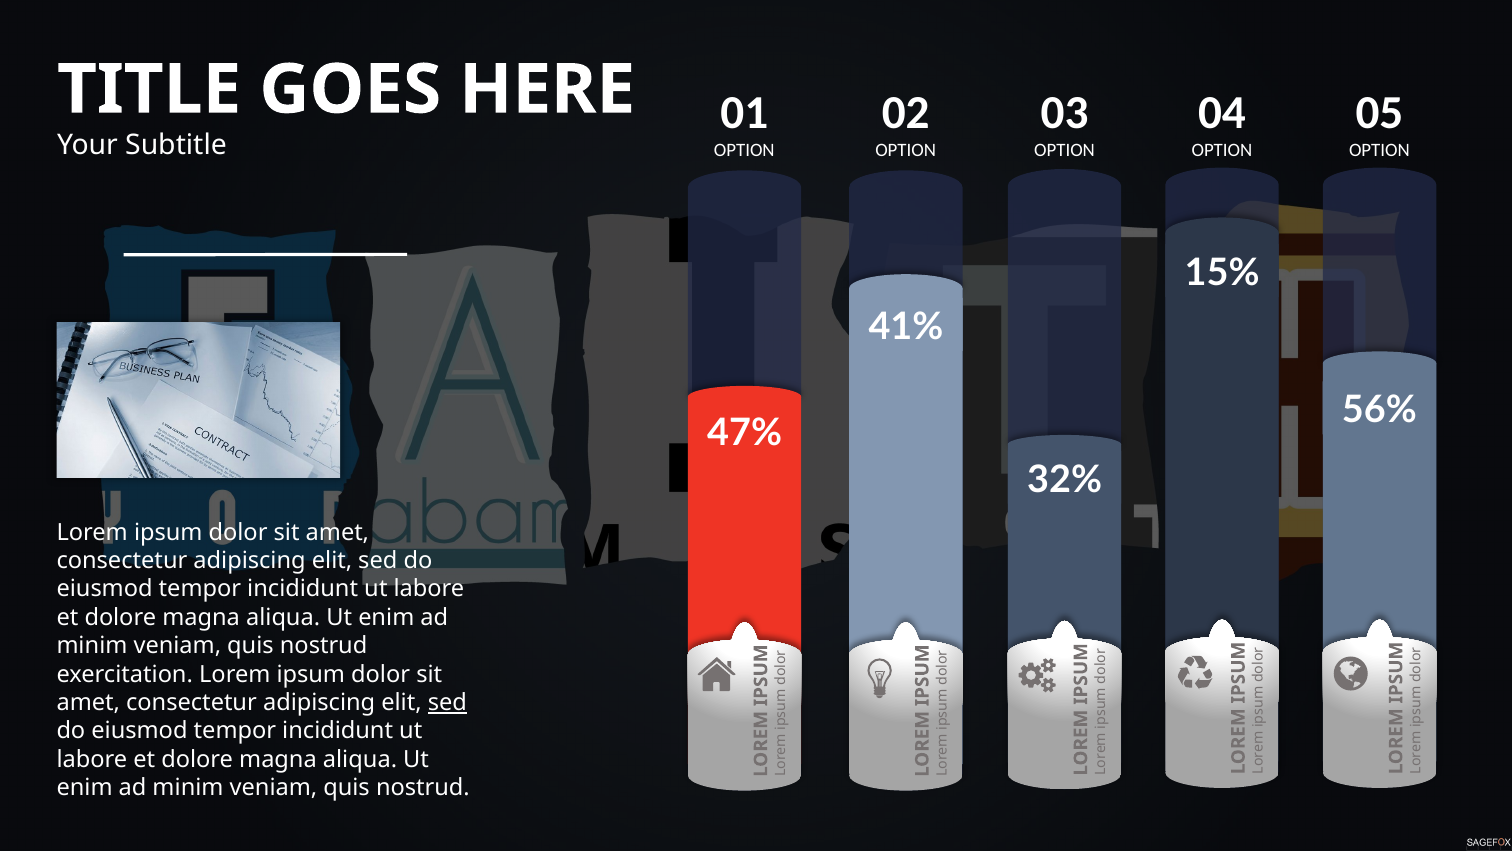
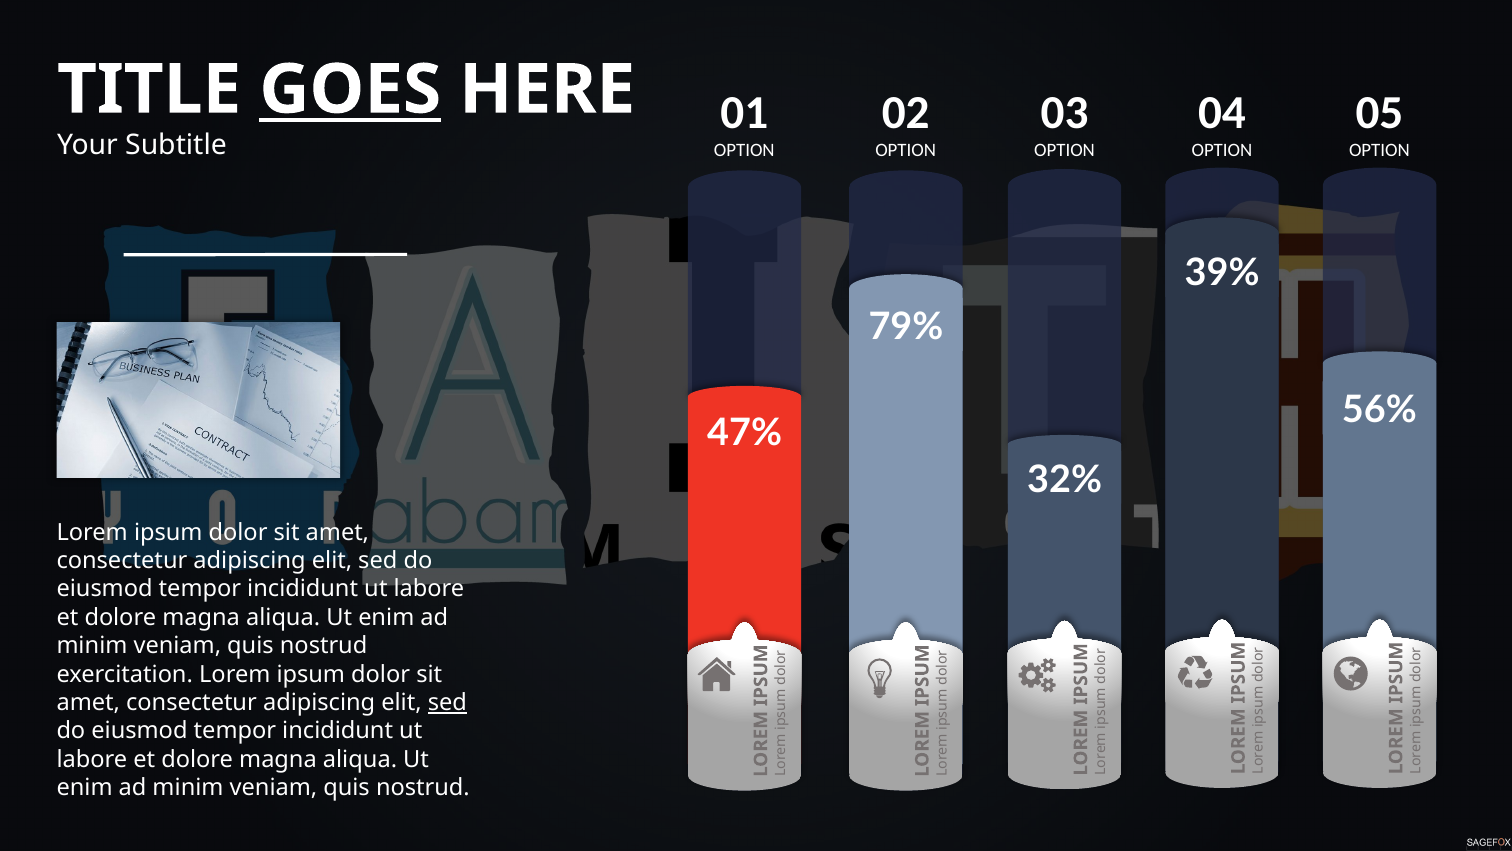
GOES underline: none -> present (350, 90)
15%: 15% -> 39% (1222, 273)
41%: 41% -> 79% (906, 327)
